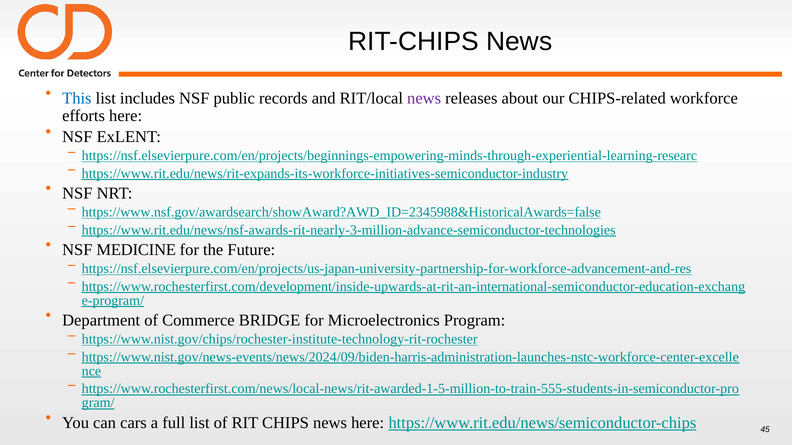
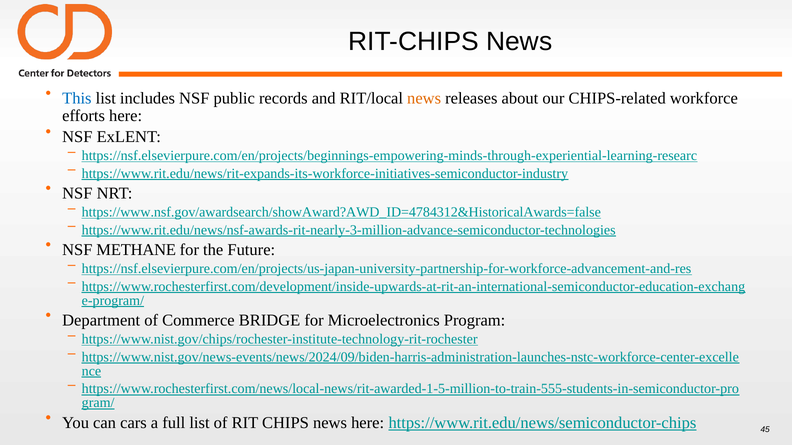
news colour: purple -> orange (424, 98)
https://www.nsf.gov/awardsearch/showAward?AWD_ID=2345988&HistoricalAwards=false: https://www.nsf.gov/awardsearch/showAward?AWD_ID=2345988&HistoricalAwards=false -> https://www.nsf.gov/awardsearch/showAward?AWD_ID=4784312&HistoricalAwards=false (341, 212)
MEDICINE: MEDICINE -> METHANE (136, 250)
